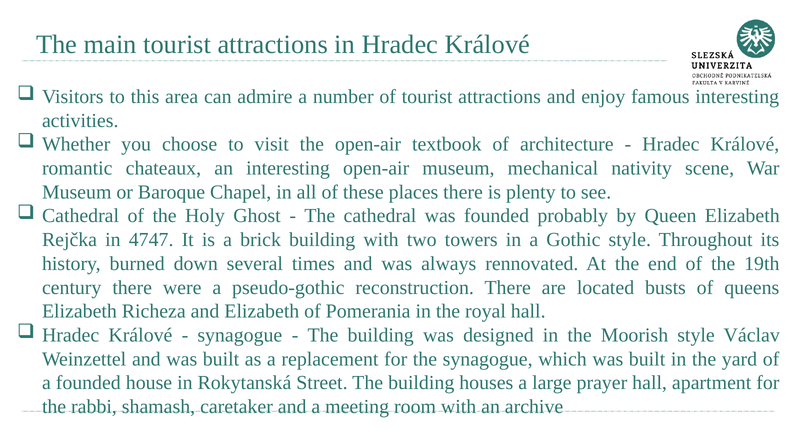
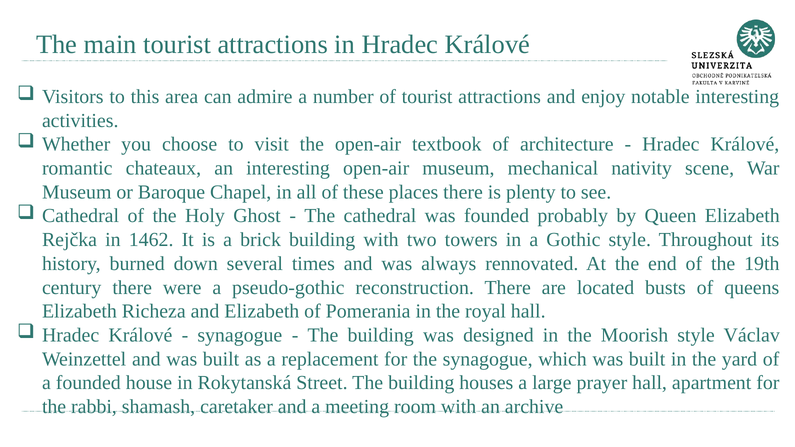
famous: famous -> notable (660, 97)
4747: 4747 -> 1462 (151, 240)
